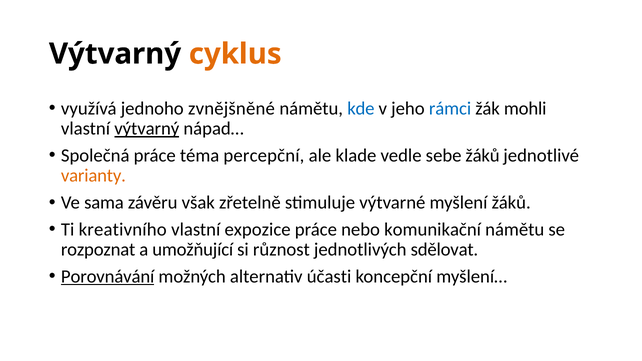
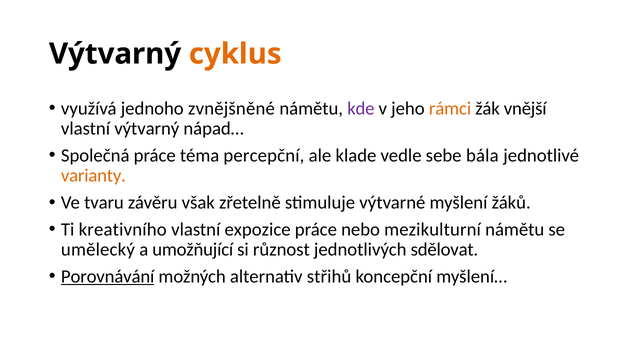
kde colour: blue -> purple (361, 109)
rámci colour: blue -> orange (450, 109)
mohli: mohli -> vnější (525, 109)
výtvarný underline: present -> none (147, 129)
sebe žáků: žáků -> bála (482, 156)
sama: sama -> tvaru (104, 203)
komunikační: komunikační -> mezikulturní (433, 230)
rozpoznat: rozpoznat -> umělecký (98, 250)
účasti: účasti -> střihů (329, 277)
